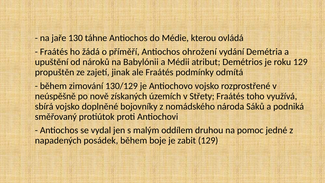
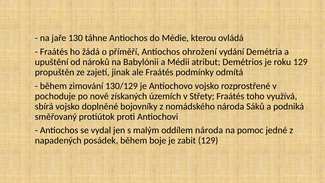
neúspěšně: neúspěšně -> pochoduje (55, 96)
oddílem druhou: druhou -> národa (209, 130)
